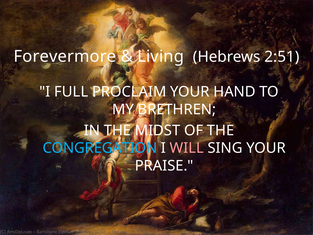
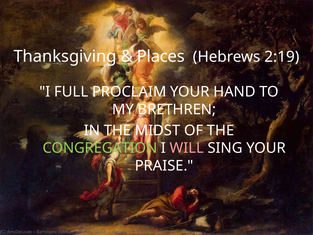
Forevermore: Forevermore -> Thanksgiving (65, 56)
Living: Living -> Places (161, 56)
2:51: 2:51 -> 2:19 (282, 57)
CONGREGATION colour: light blue -> light green (100, 148)
